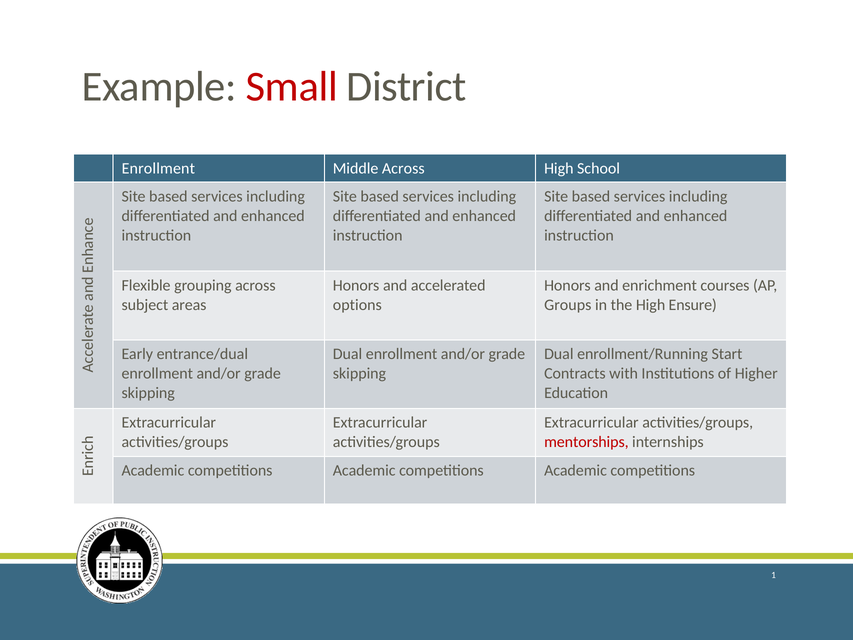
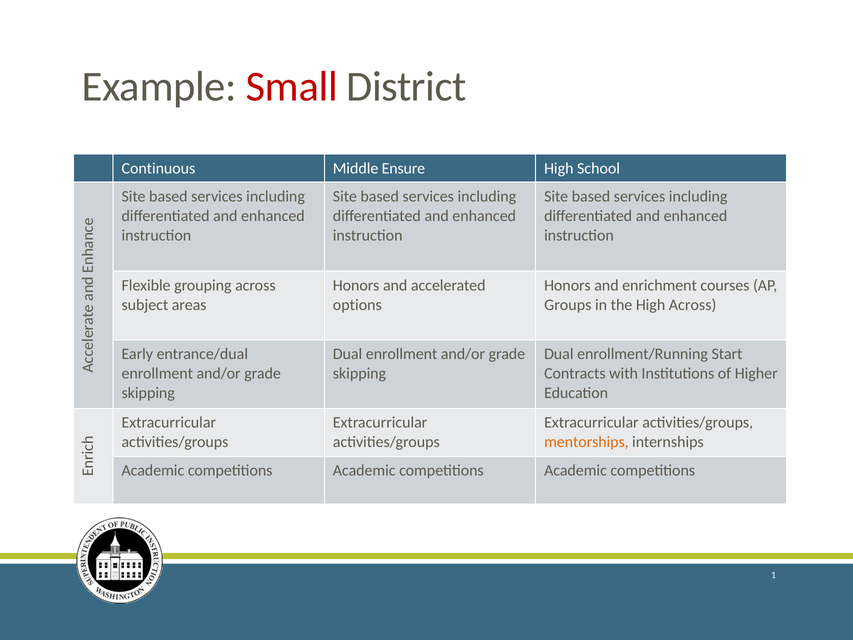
Enrollment: Enrollment -> Continuous (158, 168)
Middle Across: Across -> Ensure (403, 168)
High Ensure: Ensure -> Across (693, 305)
mentorships colour: red -> orange (586, 442)
